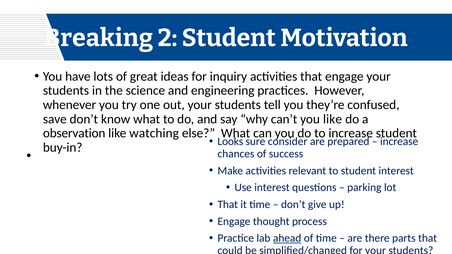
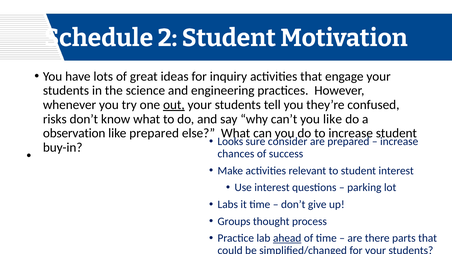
Breaking: Breaking -> Schedule (99, 38)
out underline: none -> present (174, 105)
save: save -> risks (55, 119)
like watching: watching -> prepared (154, 133)
That: That -> Labs (228, 205)
Engage: Engage -> Groups (234, 222)
